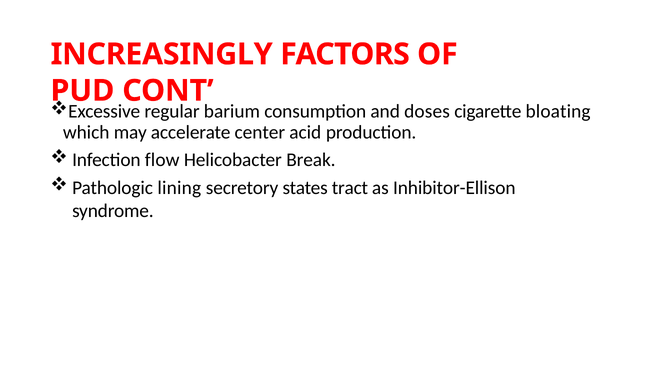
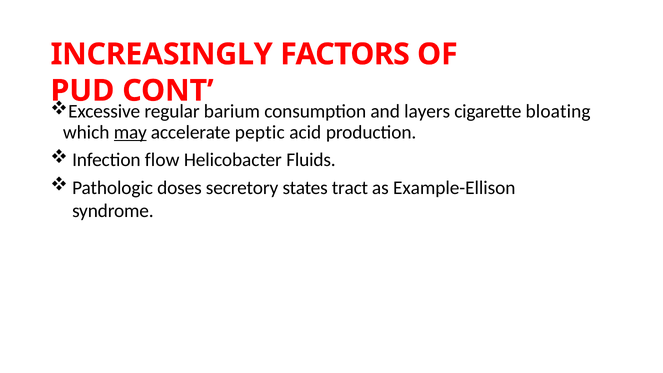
doses: doses -> layers (427, 111)
may underline: none -> present (130, 132)
center: center -> peptic (260, 132)
Break: Break -> Fluids (311, 160)
lining: lining -> doses (179, 188)
Inhibitor-Ellison: Inhibitor-Ellison -> Example-Ellison (454, 188)
